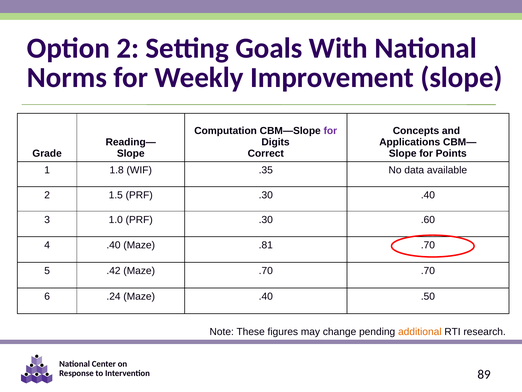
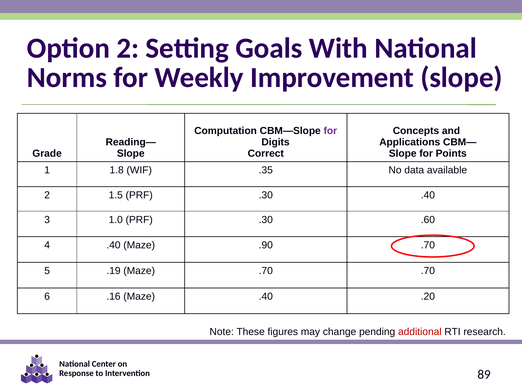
.81: .81 -> .90 (266, 245)
.42: .42 -> .19 (113, 270)
.24: .24 -> .16 (113, 296)
.50: .50 -> .20 (428, 296)
additional colour: orange -> red (420, 331)
